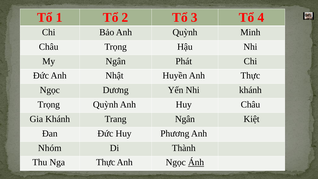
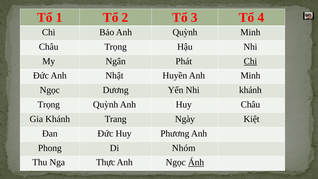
Chi underline: none -> present (250, 61)
Anh Thực: Thực -> Minh (250, 76)
Trang Ngân: Ngân -> Ngày (185, 119)
Nhóm: Nhóm -> Phong (50, 148)
Thành: Thành -> Nhóm (184, 148)
